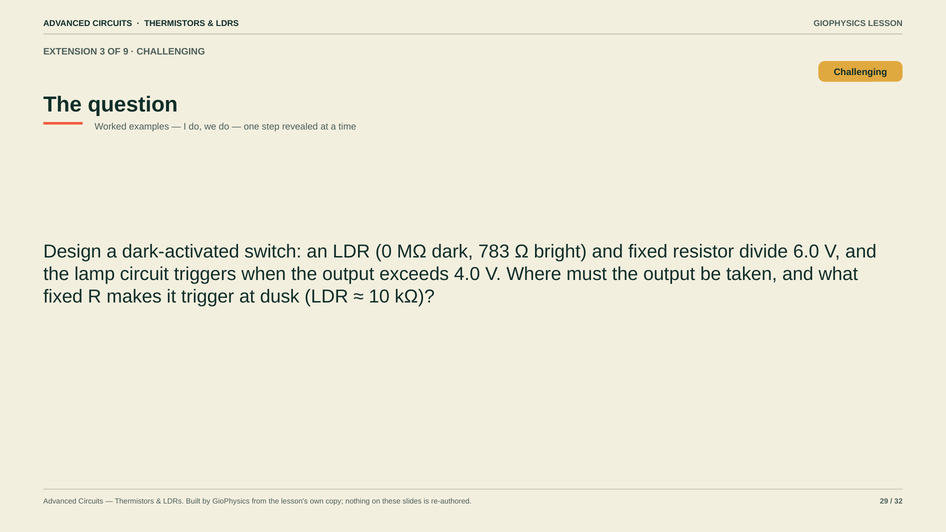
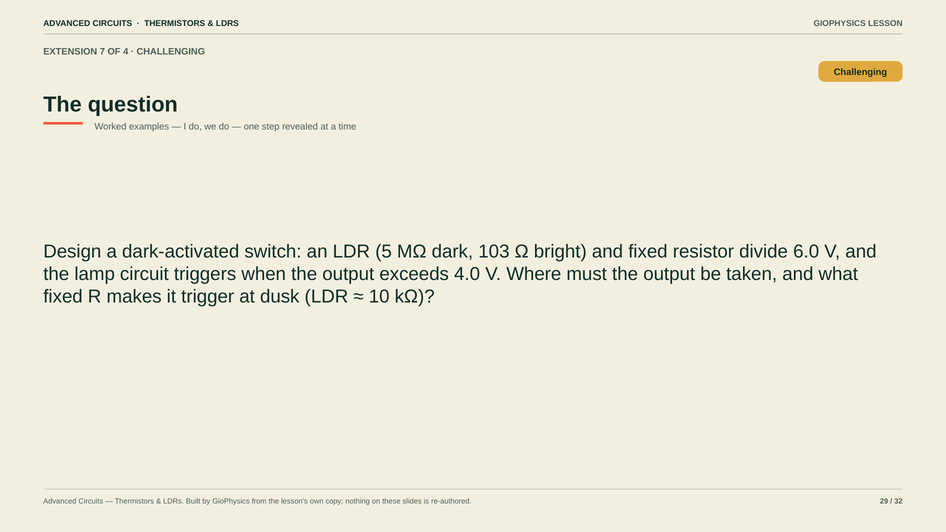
3: 3 -> 7 (102, 52)
9: 9 -> 4 (126, 52)
0: 0 -> 5 (384, 252)
783: 783 -> 103 (494, 252)
